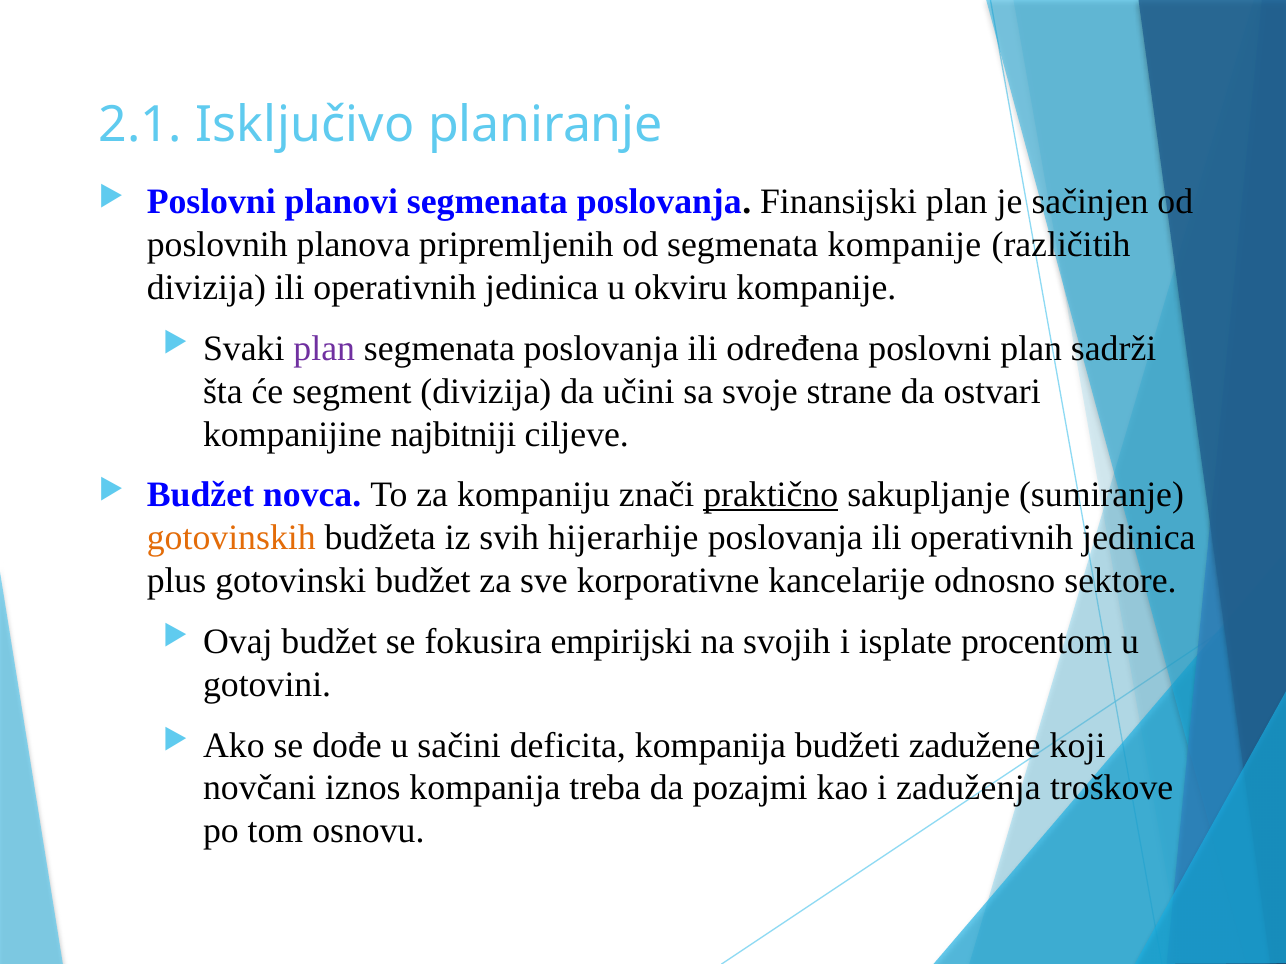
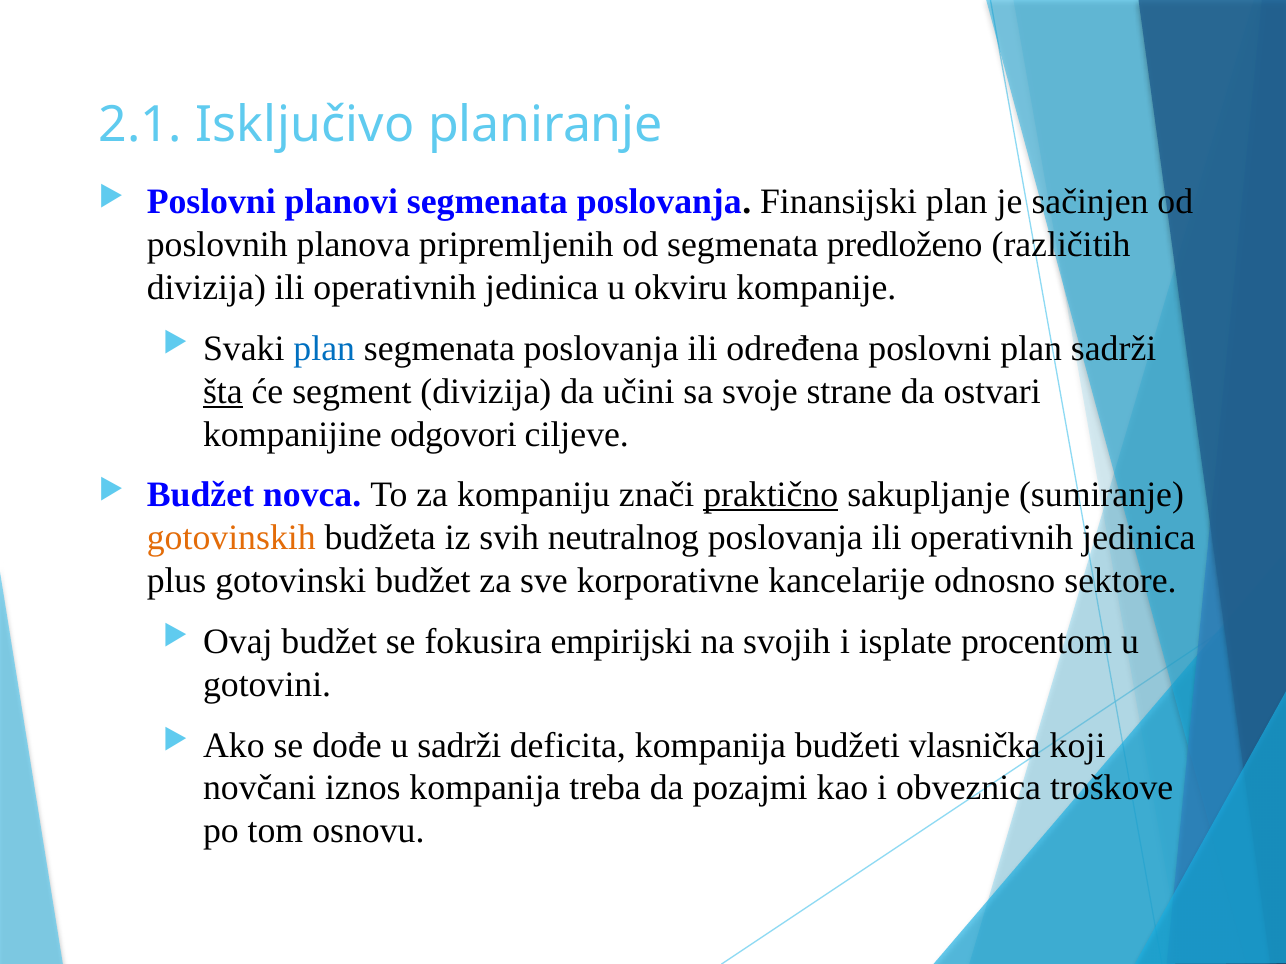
segmenata kompanije: kompanije -> predloženo (905, 245)
plan colour: purple -> blue (324, 349)
šta underline: none -> present (223, 392)
najbitniji: najbitniji -> odgovori (453, 434)
hijerarhije: hijerarhije -> neutralnog (624, 538)
u sačini: sačini -> sadrži (459, 746)
zadužene: zadužene -> vlasnička (975, 746)
zaduženja: zaduženja -> obveznica (969, 789)
